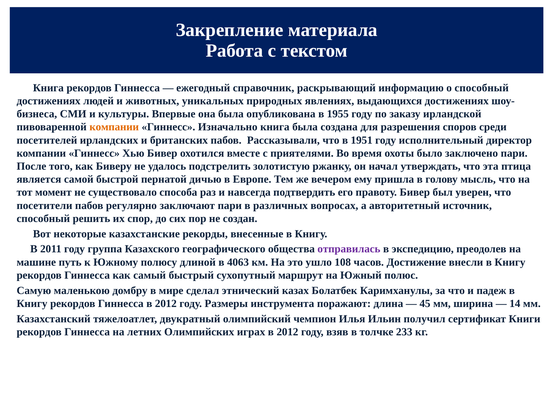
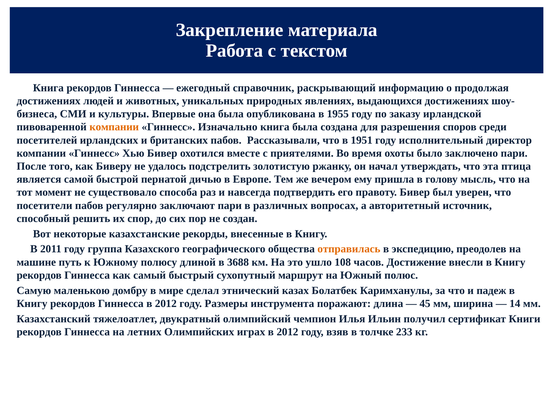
о способный: способный -> продолжая (482, 88)
отправилась colour: purple -> orange (349, 249)
4063: 4063 -> 3688 (238, 262)
